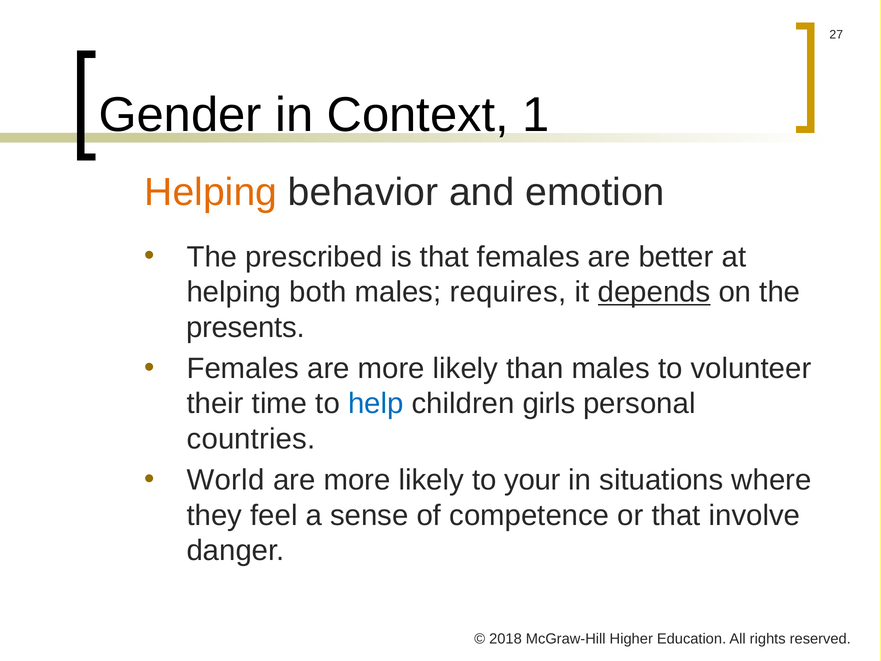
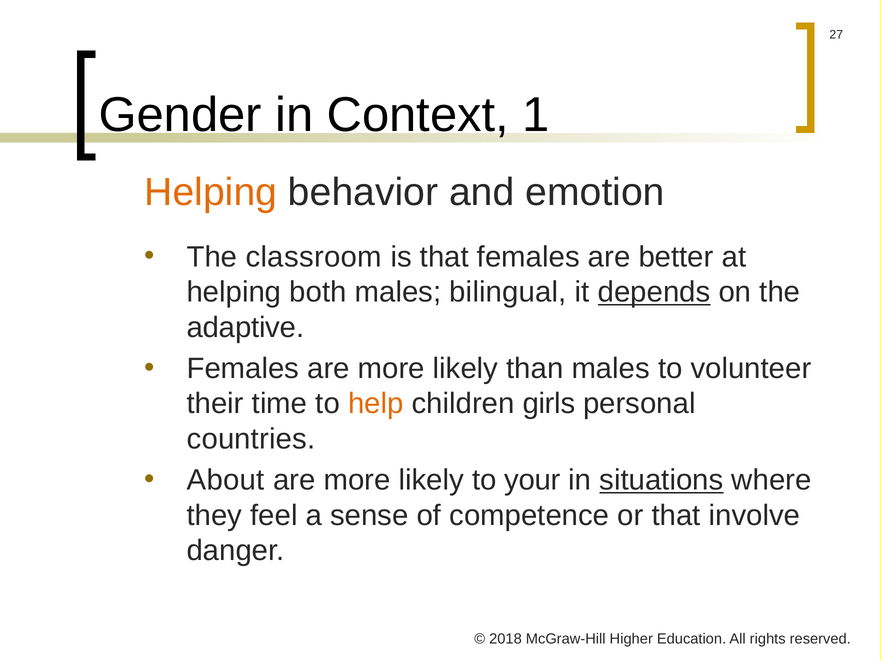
prescribed: prescribed -> classroom (314, 257)
requires: requires -> bilingual (508, 292)
presents: presents -> adaptive (245, 327)
help colour: blue -> orange (376, 404)
World: World -> About (226, 480)
situations underline: none -> present (661, 480)
